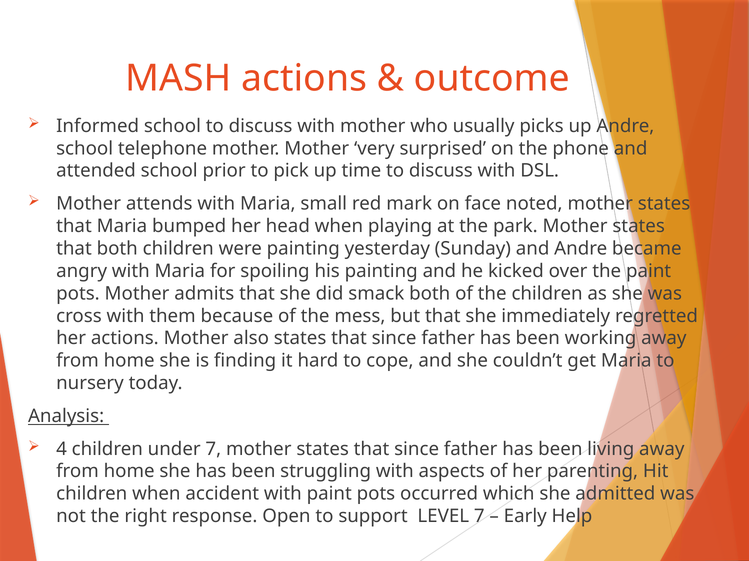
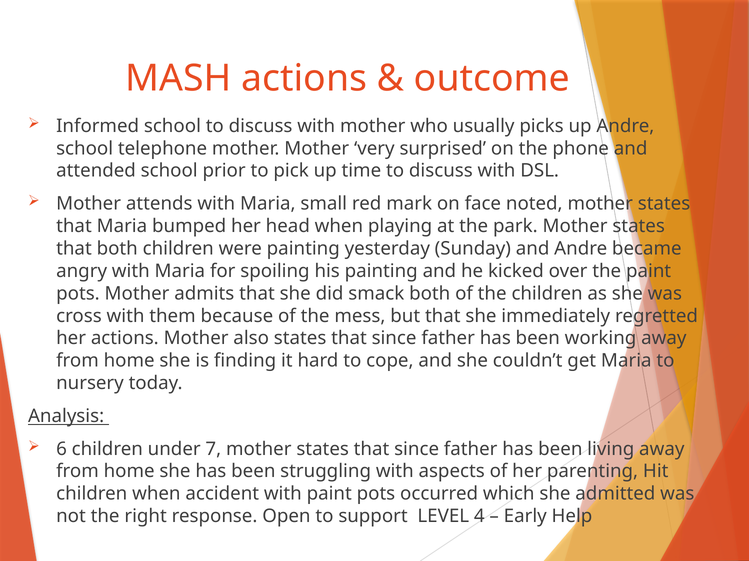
4: 4 -> 6 (62, 449)
LEVEL 7: 7 -> 4 (479, 517)
